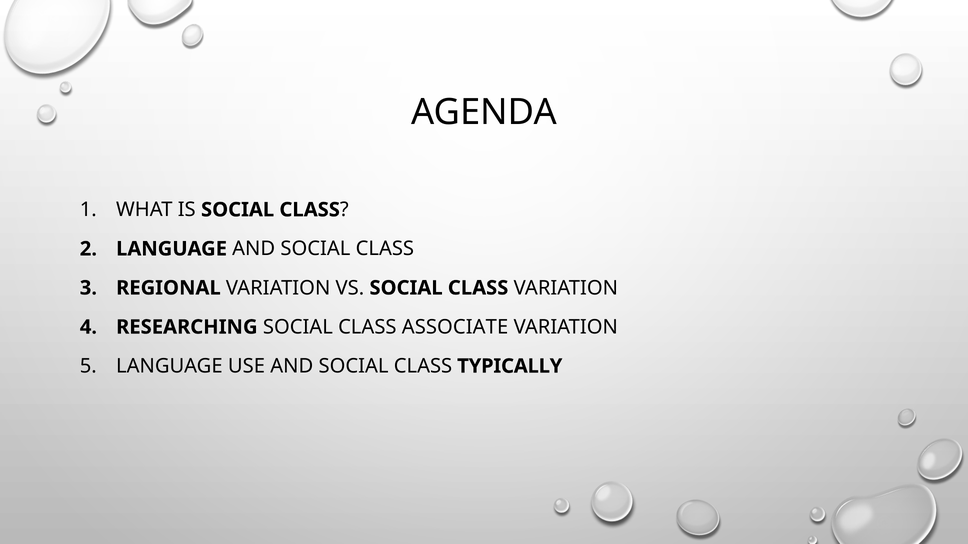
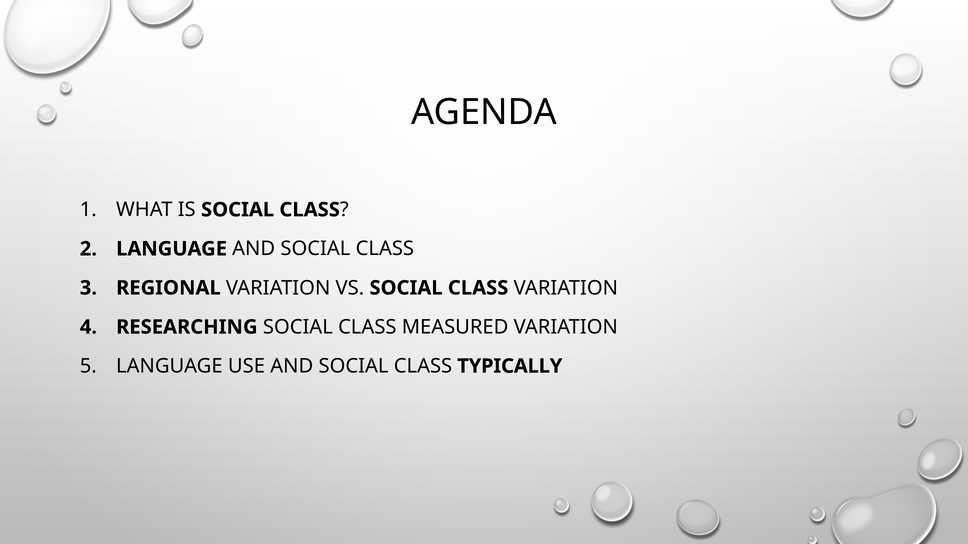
ASSOCIATE: ASSOCIATE -> MEASURED (455, 327)
